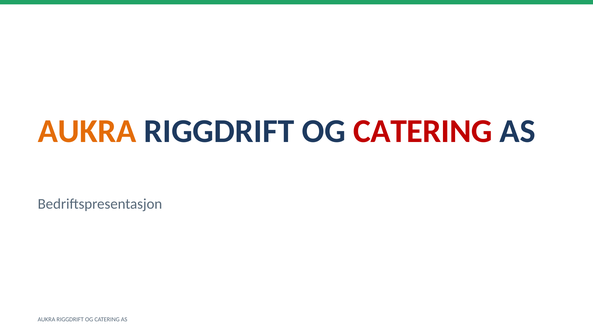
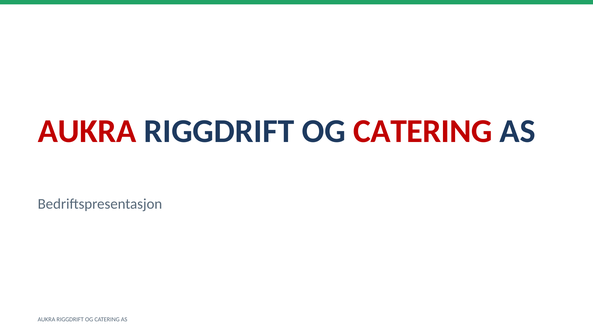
AUKRA colour: orange -> red (87, 132)
